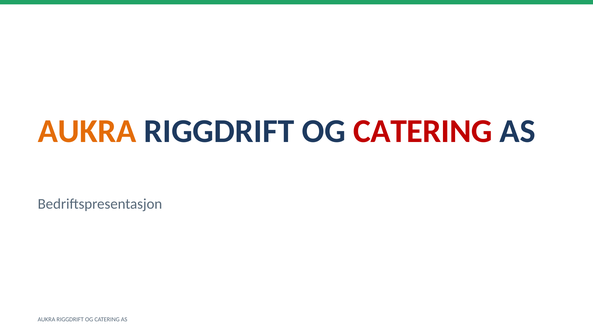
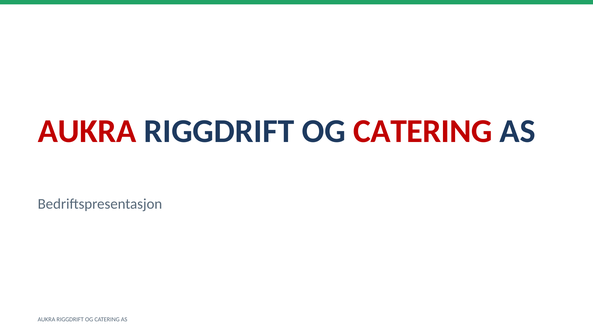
AUKRA colour: orange -> red (87, 132)
